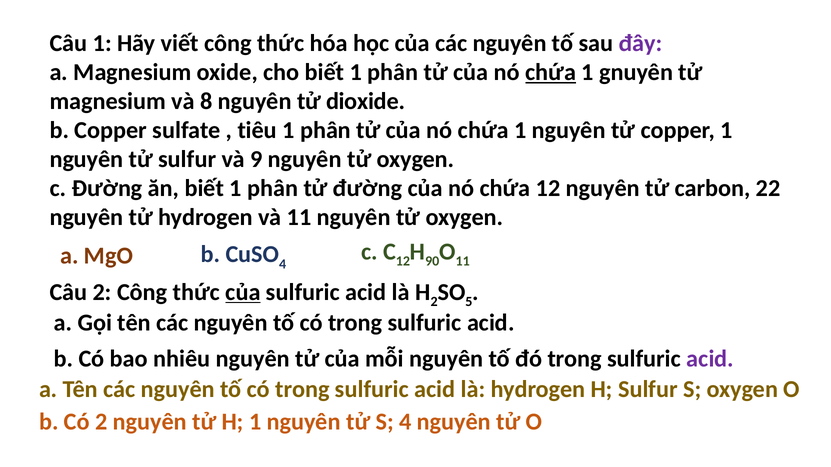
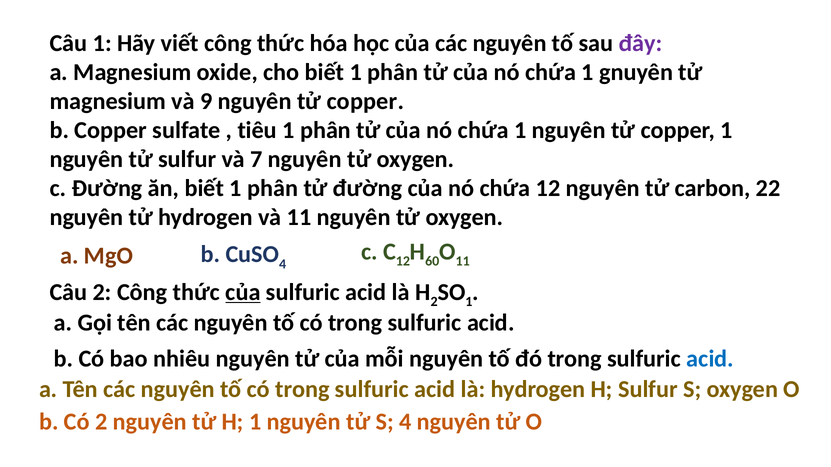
chứa underline: present -> none (551, 72)
8: 8 -> 9 (206, 101)
dioxide: dioxide -> copper (365, 101)
9: 9 -> 7 (256, 159)
90: 90 -> 60 (432, 262)
5: 5 -> 1 (469, 302)
acid colour: purple -> blue (710, 359)
